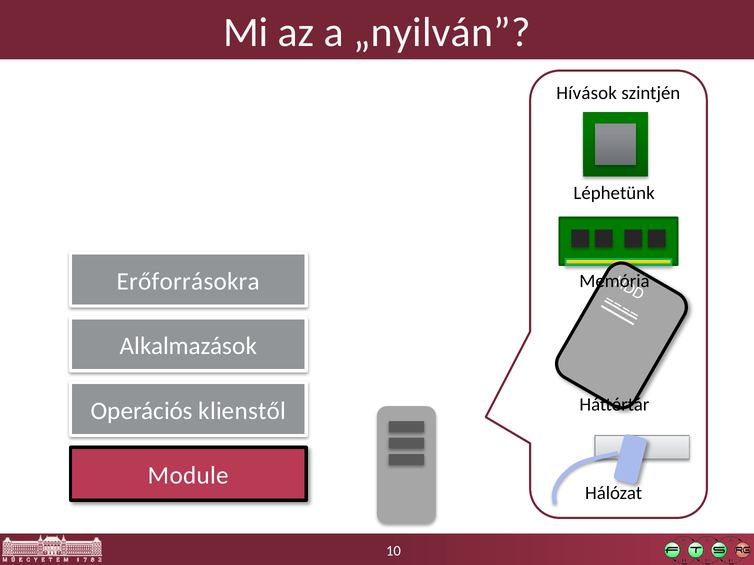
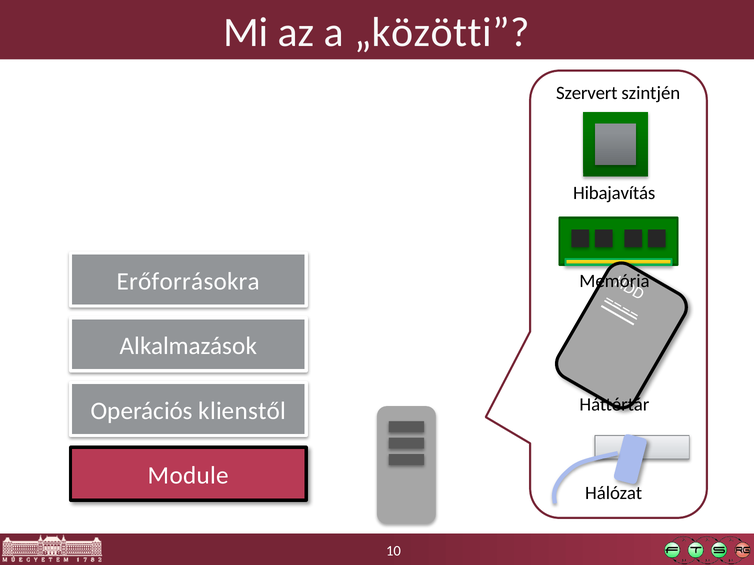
„nyilván: „nyilván -> „közötti (442, 33)
Hívások: Hívások -> Szervert (587, 93)
Léphetünk: Léphetünk -> Hibajavítás (614, 193)
